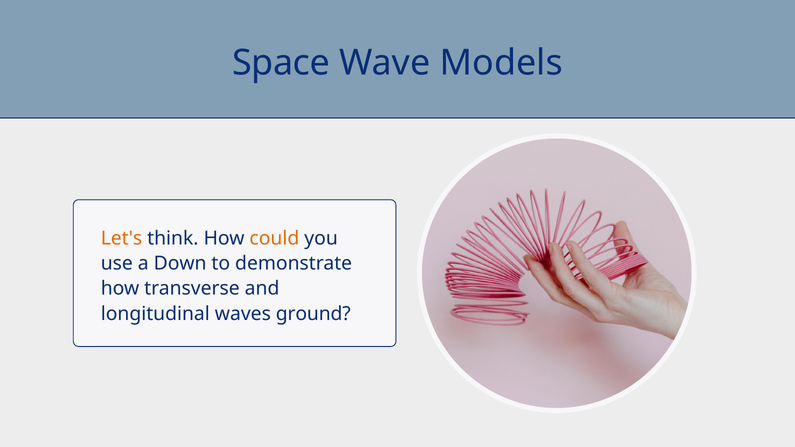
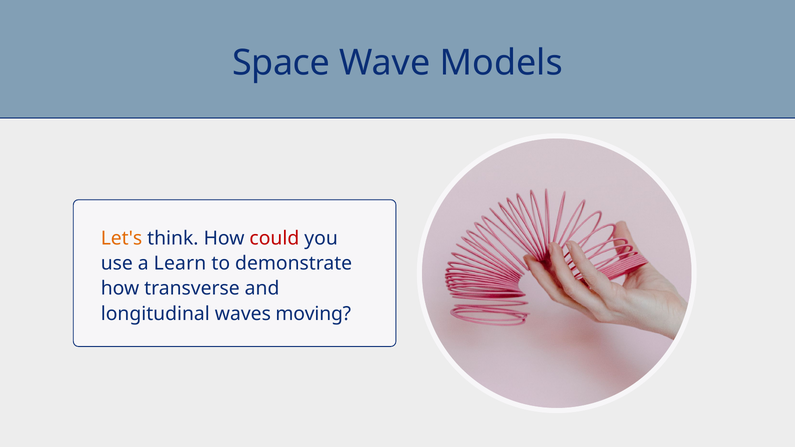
could colour: orange -> red (274, 238)
Down: Down -> Learn (180, 264)
ground: ground -> moving (313, 314)
